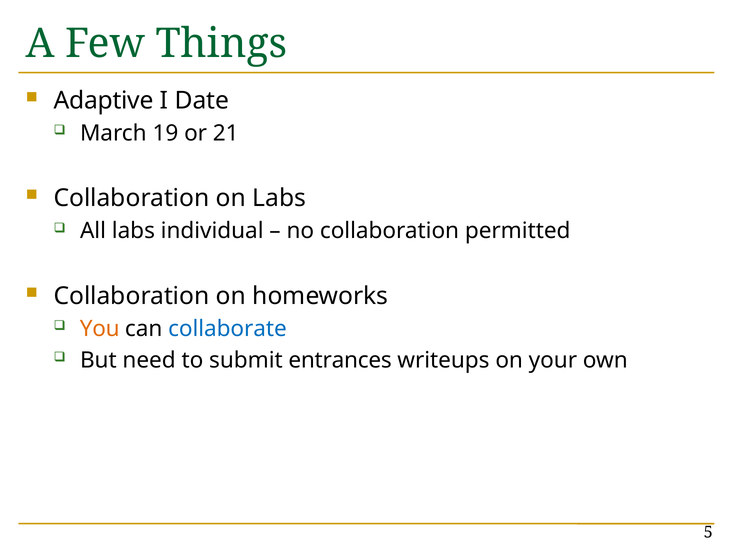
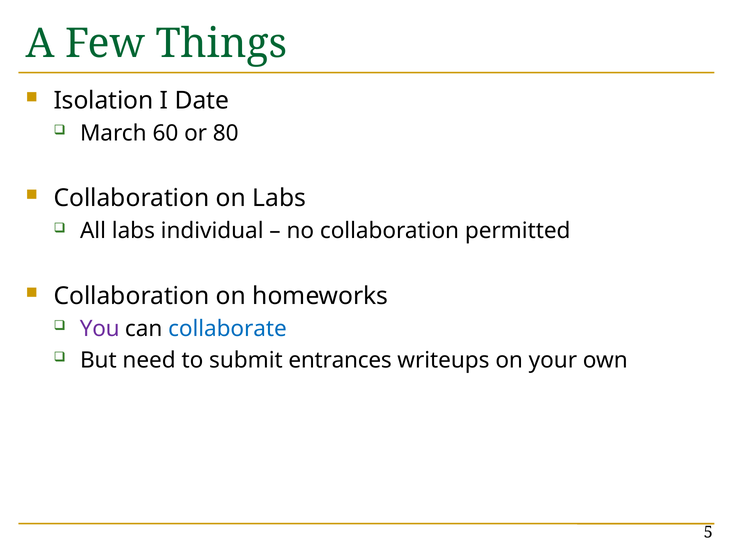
Adaptive: Adaptive -> Isolation (104, 101)
19: 19 -> 60 (165, 133)
21: 21 -> 80 (226, 133)
You colour: orange -> purple (100, 329)
